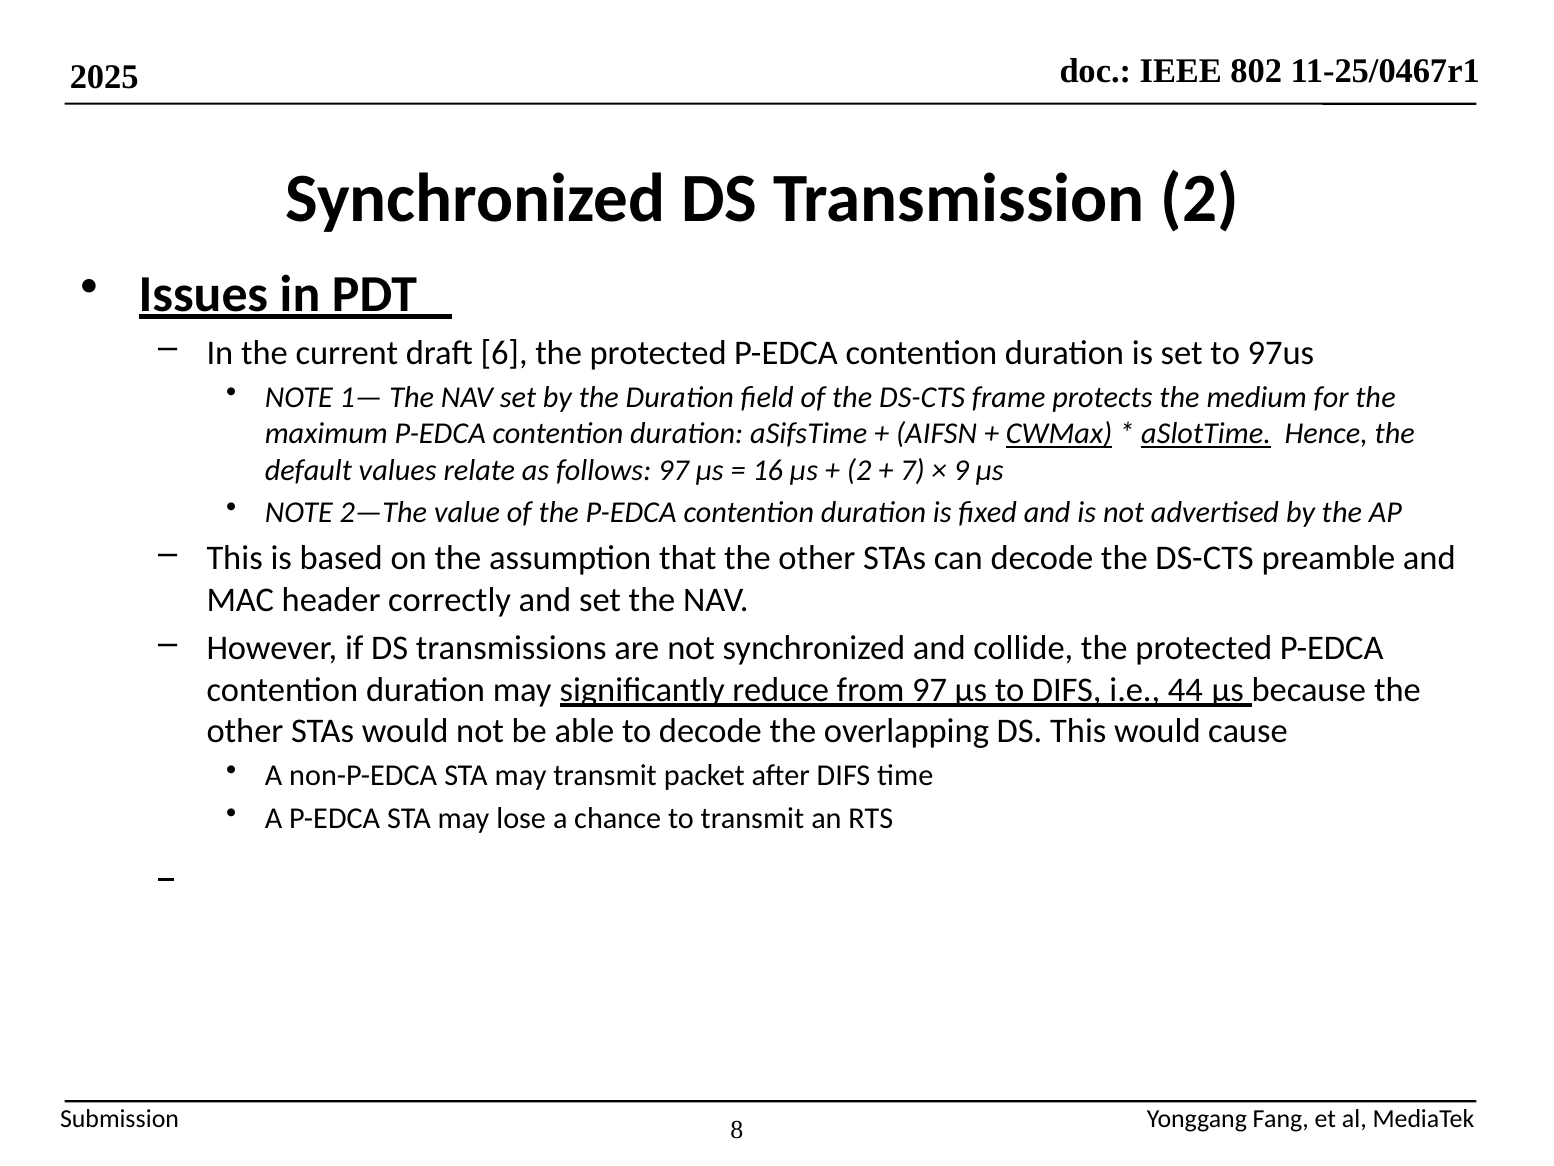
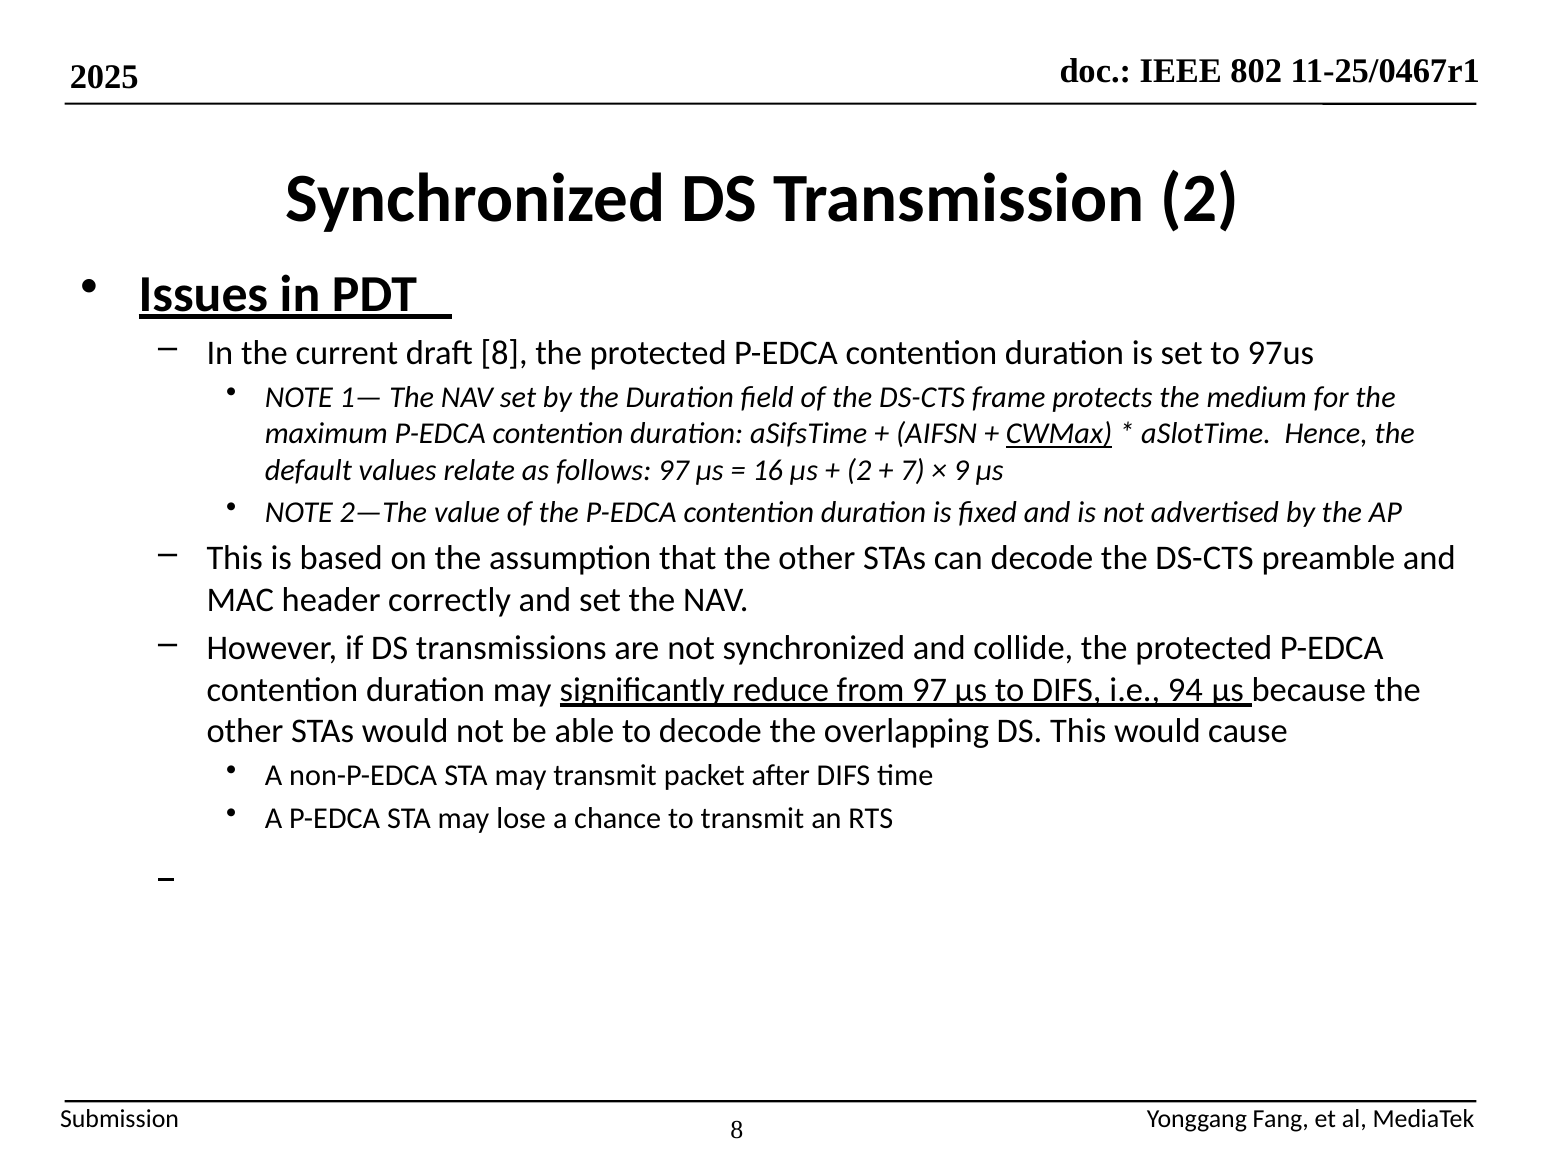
draft 6: 6 -> 8 (504, 353)
aSlotTime underline: present -> none (1206, 434)
44: 44 -> 94 (1185, 690)
